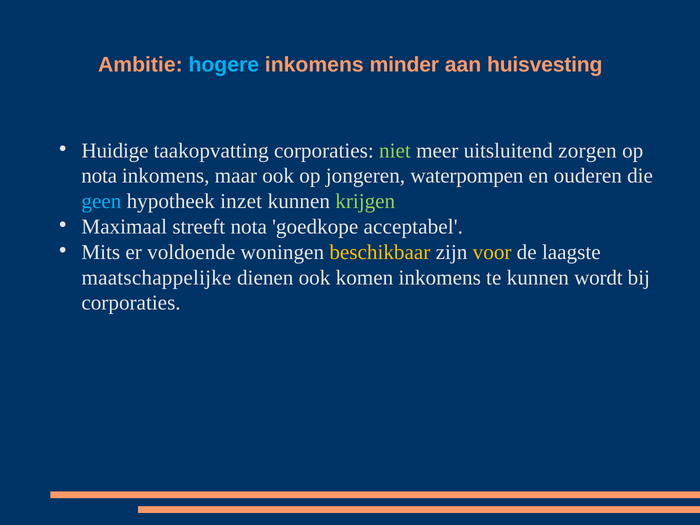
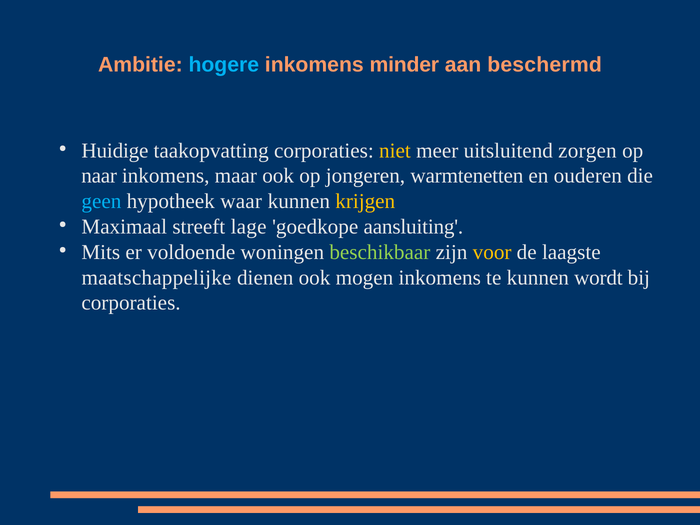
huisvesting: huisvesting -> beschermd (545, 65)
niet colour: light green -> yellow (395, 151)
nota: nota -> naar (99, 176)
waterpompen: waterpompen -> warmtenetten (467, 176)
inzet: inzet -> waar (241, 201)
krijgen colour: light green -> yellow (365, 201)
streeft nota: nota -> lage (249, 227)
acceptabel: acceptabel -> aansluiting (413, 227)
beschikbaar colour: yellow -> light green (380, 252)
komen: komen -> mogen (364, 277)
